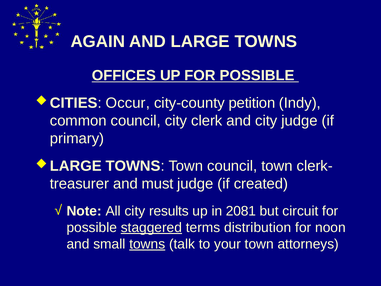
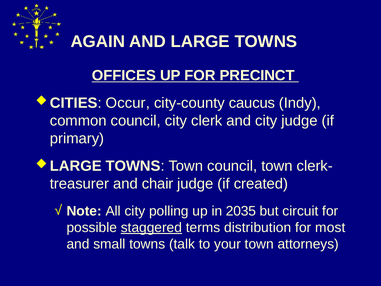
UP FOR POSSIBLE: POSSIBLE -> PRECINCT (257, 75)
petition: petition -> caucus (252, 103)
must: must -> chair (158, 184)
results: results -> polling (169, 211)
2081: 2081 -> 2035 (241, 211)
noon: noon -> most (330, 227)
towns underline: present -> none (147, 244)
